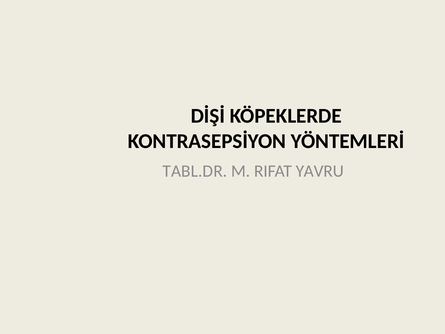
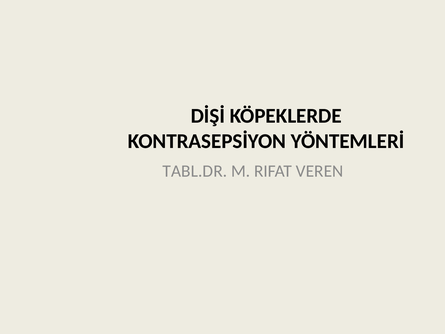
YAVRU: YAVRU -> VEREN (320, 171)
